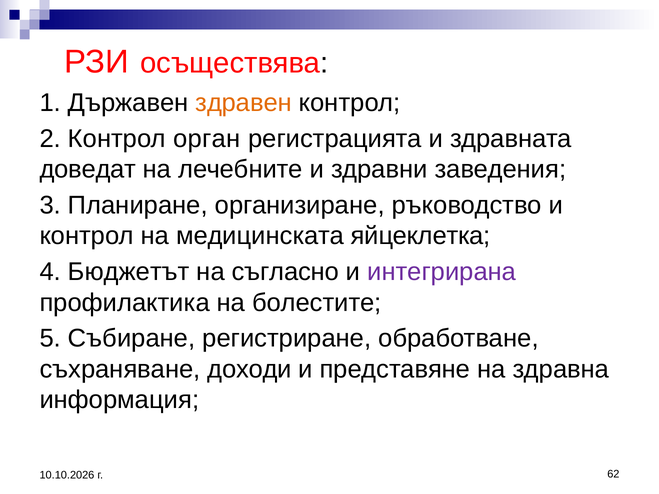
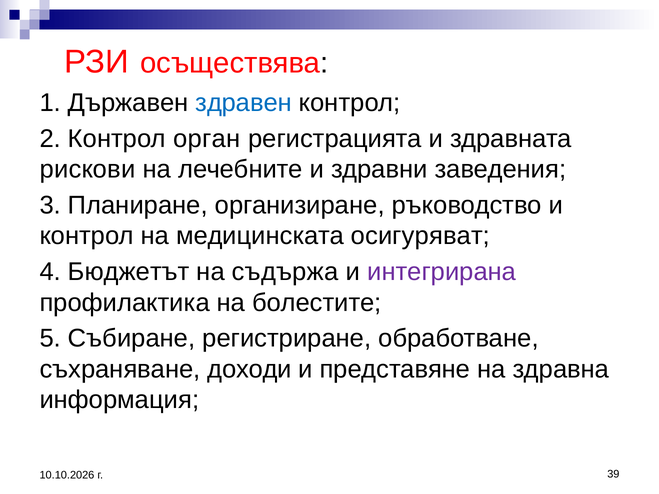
здравен colour: orange -> blue (244, 103)
доведат: доведат -> рискови (88, 169)
яйцеклетка: яйцеклетка -> осигуряват (420, 236)
съгласно: съгласно -> съдържа (285, 272)
62: 62 -> 39 (613, 474)
